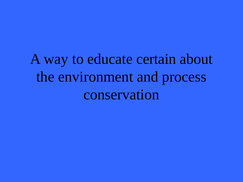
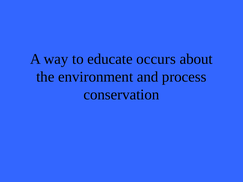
certain: certain -> occurs (156, 59)
